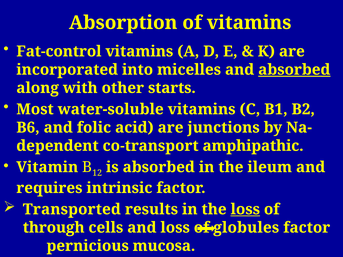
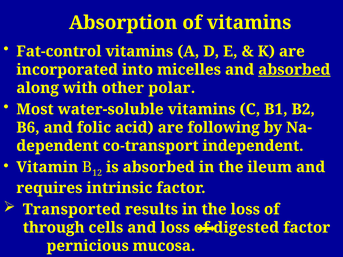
starts: starts -> polar (172, 88)
junctions: junctions -> following (224, 128)
amphipathic: amphipathic -> independent (253, 146)
loss underline: present -> none (245, 209)
globules: globules -> digested (246, 228)
